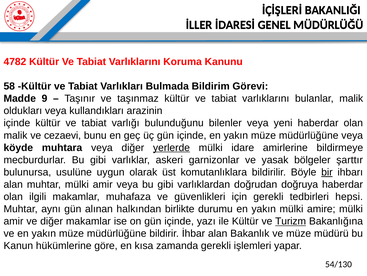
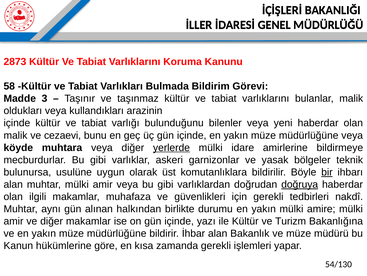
4782: 4782 -> 2873 (15, 62)
9: 9 -> 3 (44, 98)
şarttır: şarttır -> teknik (350, 160)
doğruya underline: none -> present (300, 184)
hepsi: hepsi -> nakdî (349, 196)
Turizm underline: present -> none (291, 221)
